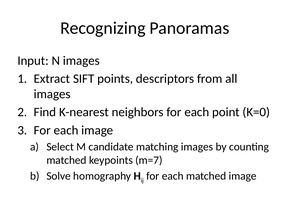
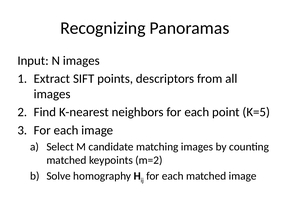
K=0: K=0 -> K=5 (256, 112)
m=7: m=7 -> m=2 (149, 161)
